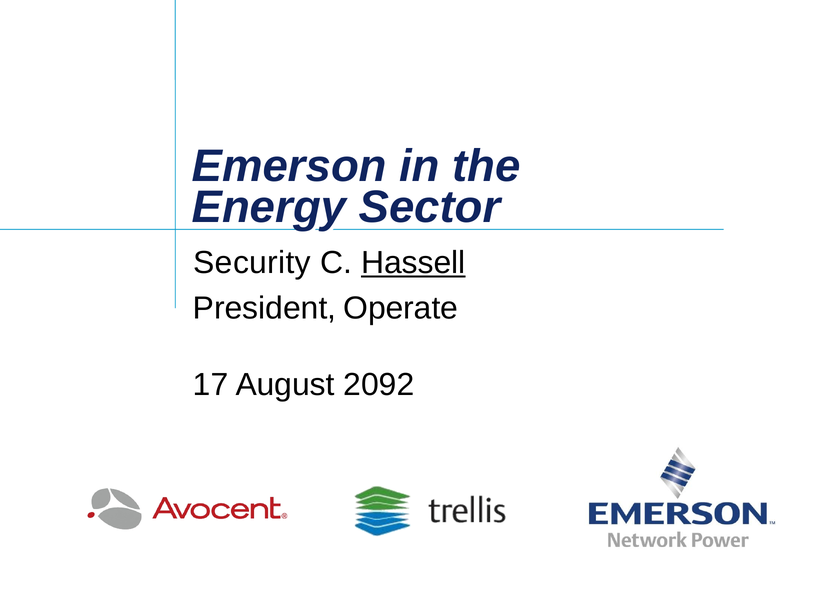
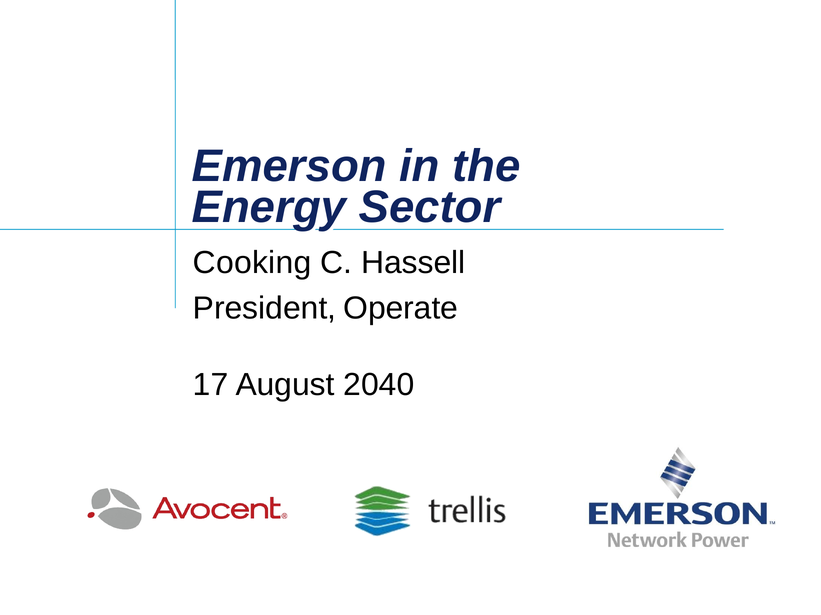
Security: Security -> Cooking (252, 263)
Hassell underline: present -> none (413, 263)
2092: 2092 -> 2040 (379, 385)
